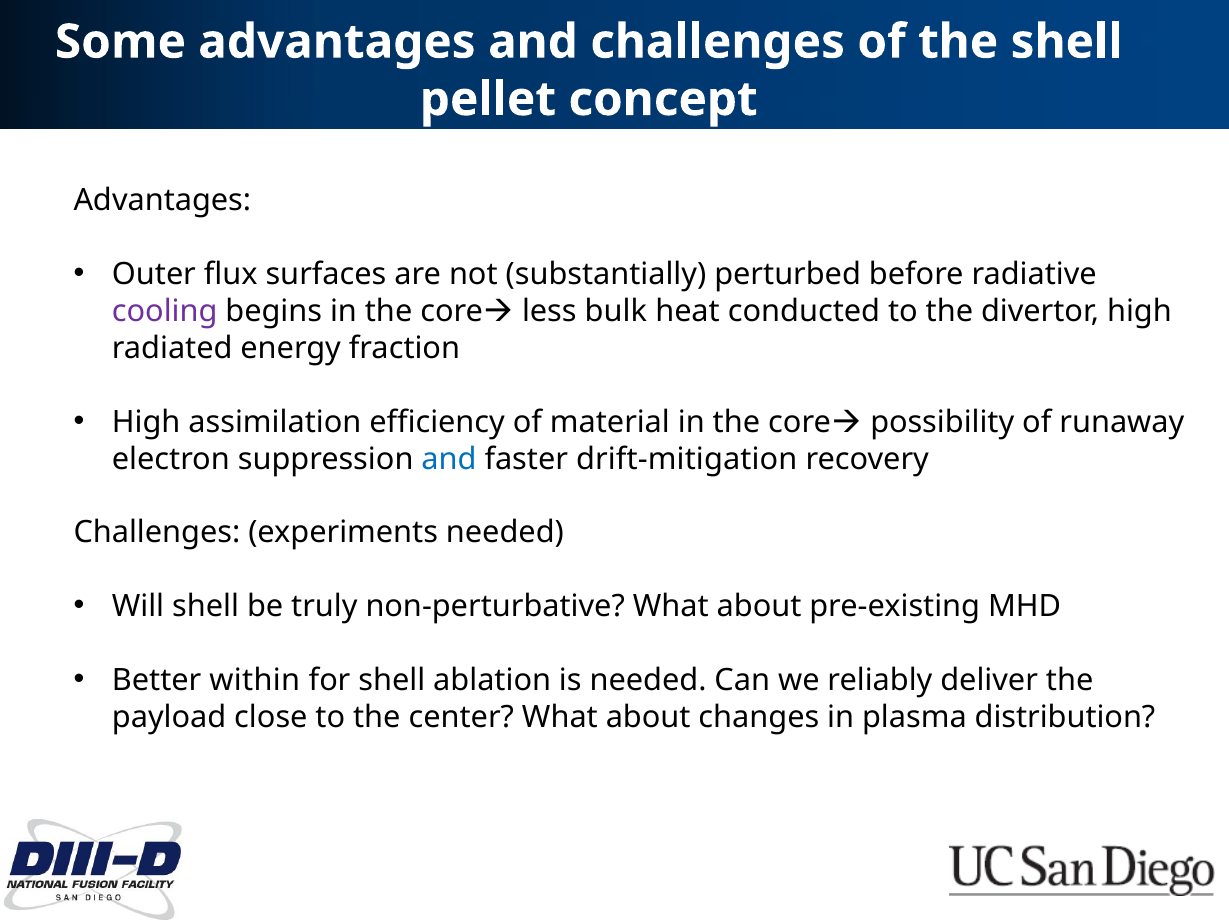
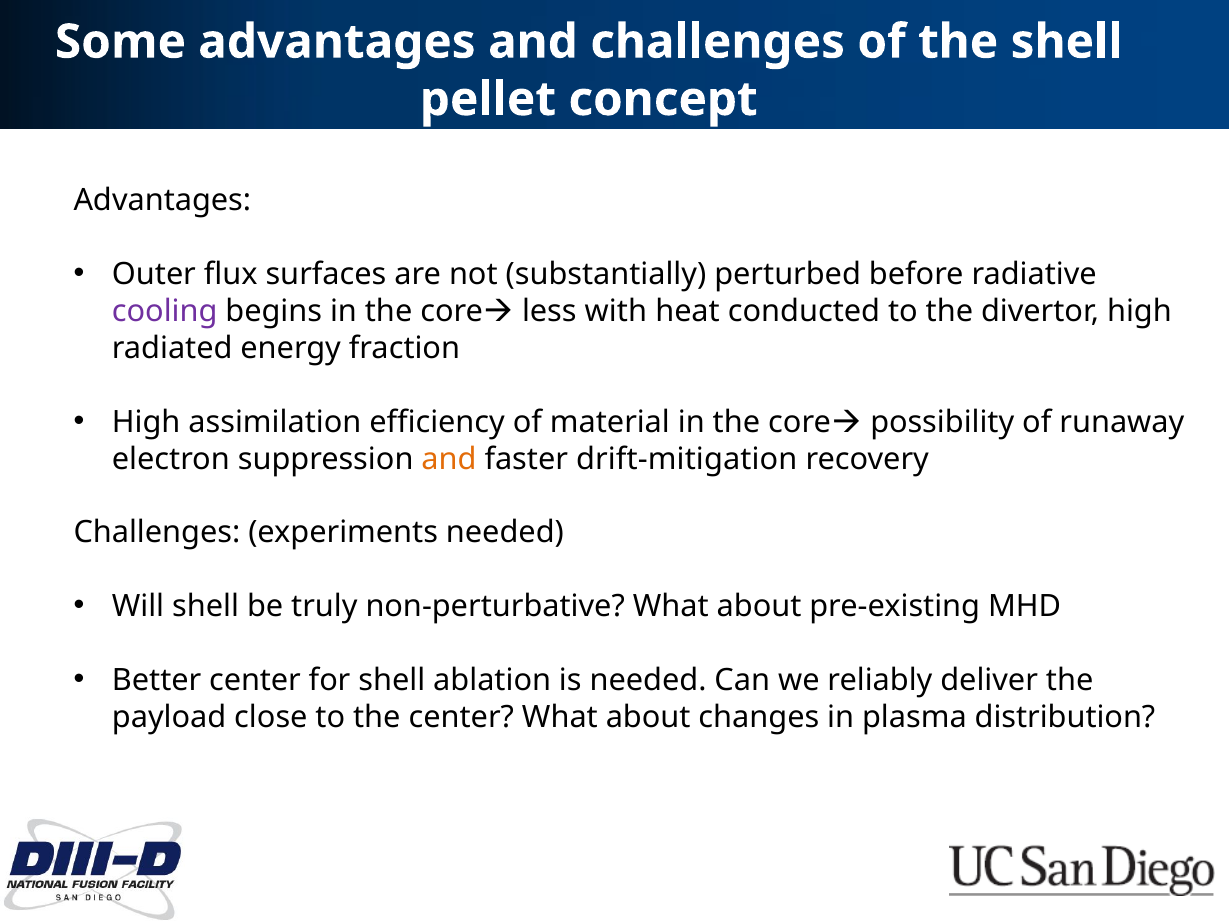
bulk: bulk -> with (616, 311)
and colour: blue -> orange (449, 459)
Better within: within -> center (255, 680)
